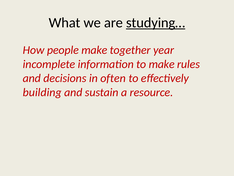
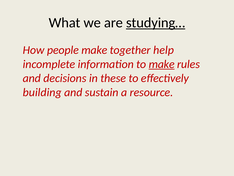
year: year -> help (164, 50)
make underline: none -> present (162, 64)
often: often -> these (113, 78)
